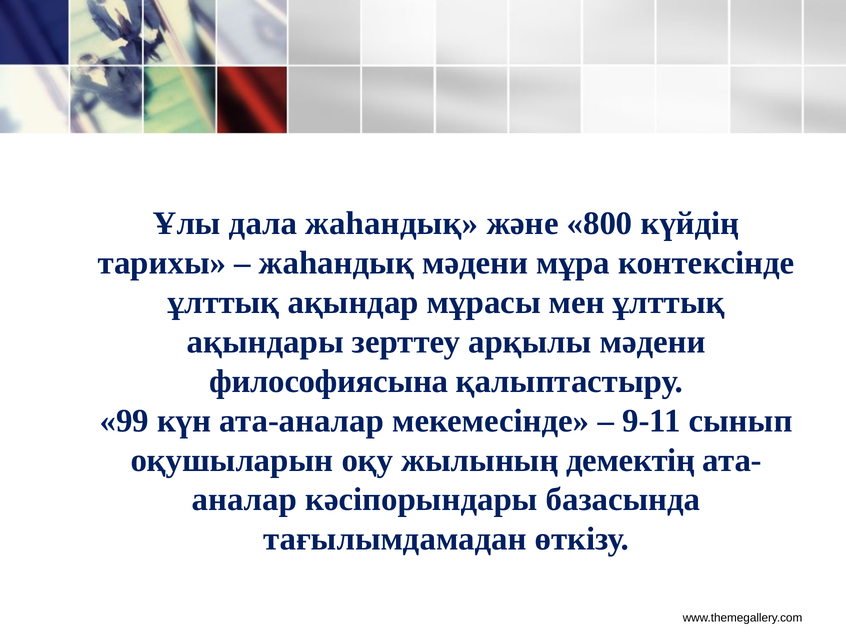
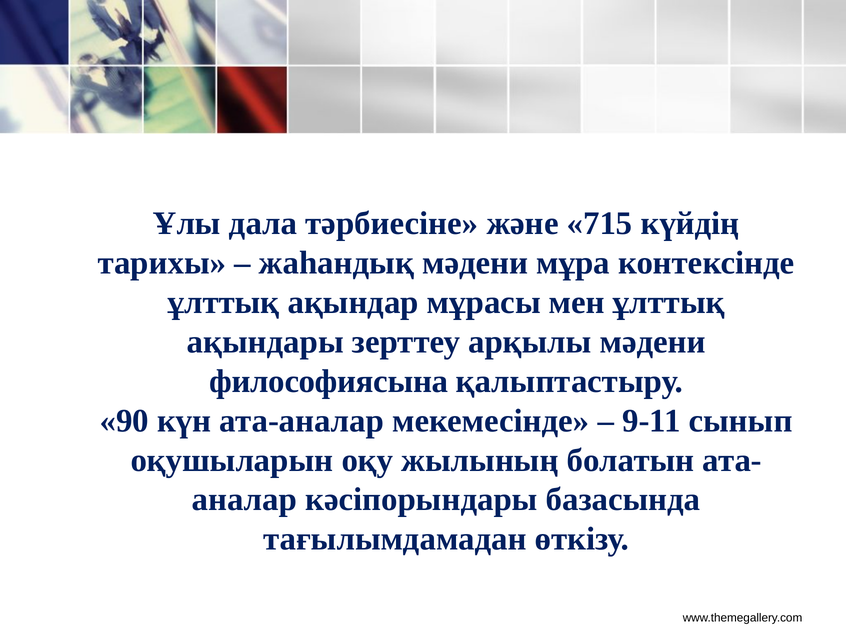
дала жаһандық: жаһандық -> тәрбиесіне (392, 224)
800: 800 -> 715 (600, 224)
99: 99 -> 90 (124, 421)
демектің: демектің -> болатын (631, 461)
